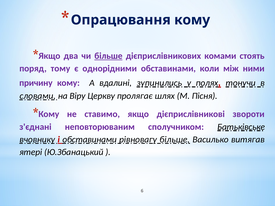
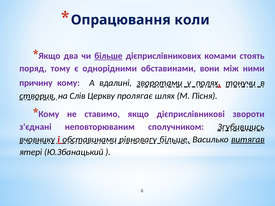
Опрацювання кому: кому -> коли (192, 20)
коли: коли -> вони (210, 69)
зупинились: зупинились -> зворотами (159, 83)
словами: словами -> створив (38, 96)
Віру: Віру -> Слів (78, 96)
Батьківське: Батьківське -> Згубившись (241, 127)
витягав underline: none -> present (248, 140)
